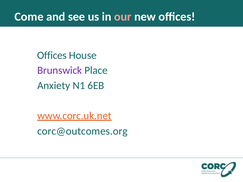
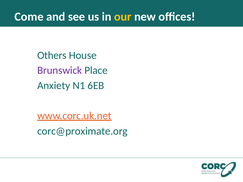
our colour: pink -> yellow (123, 17)
Offices: Offices -> Others (52, 55)
corc@outcomes.org: corc@outcomes.org -> corc@proximate.org (82, 131)
